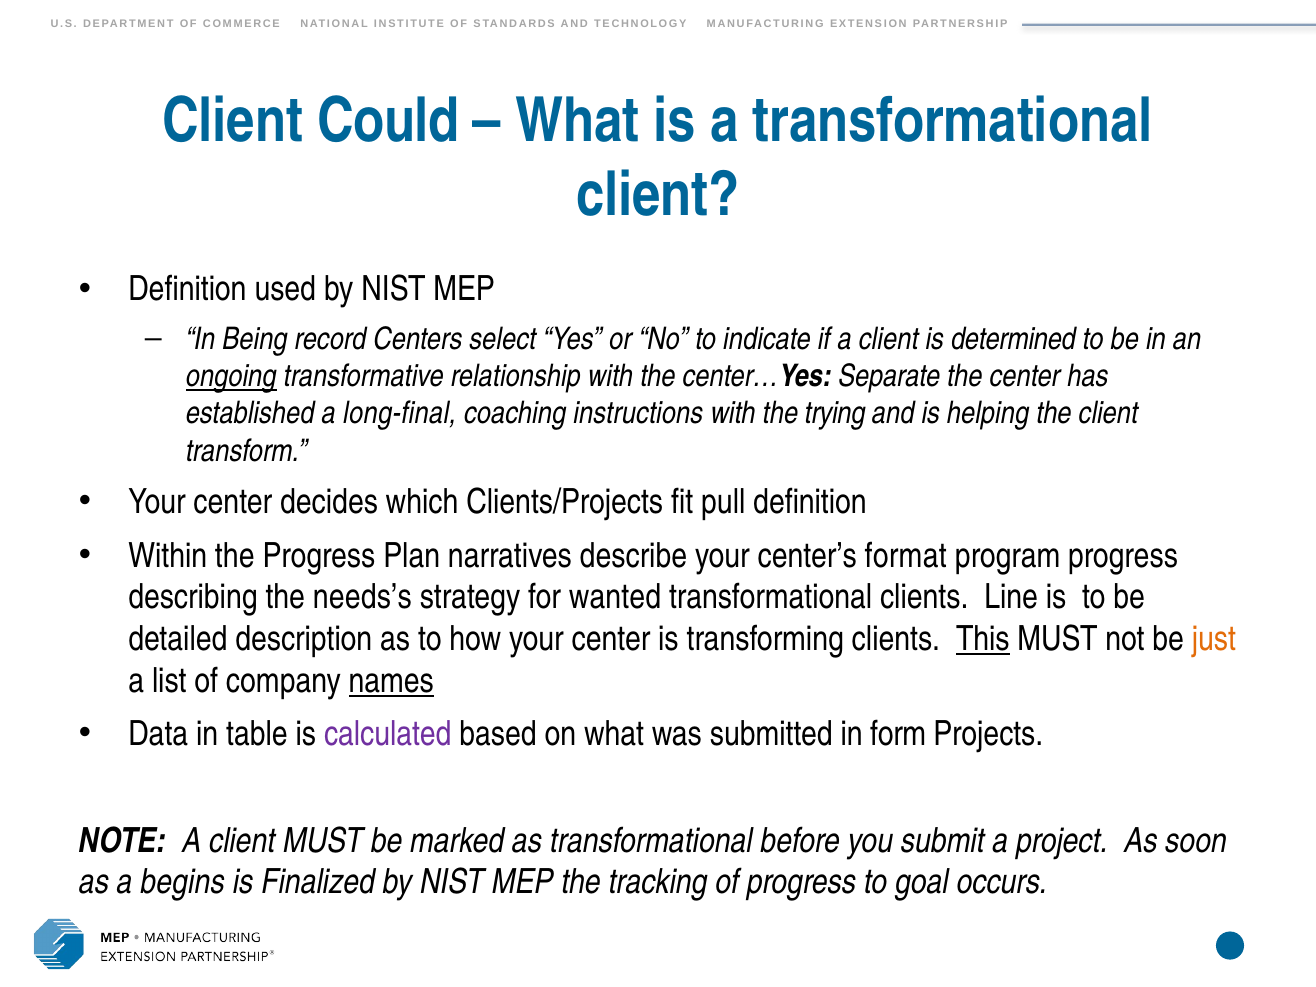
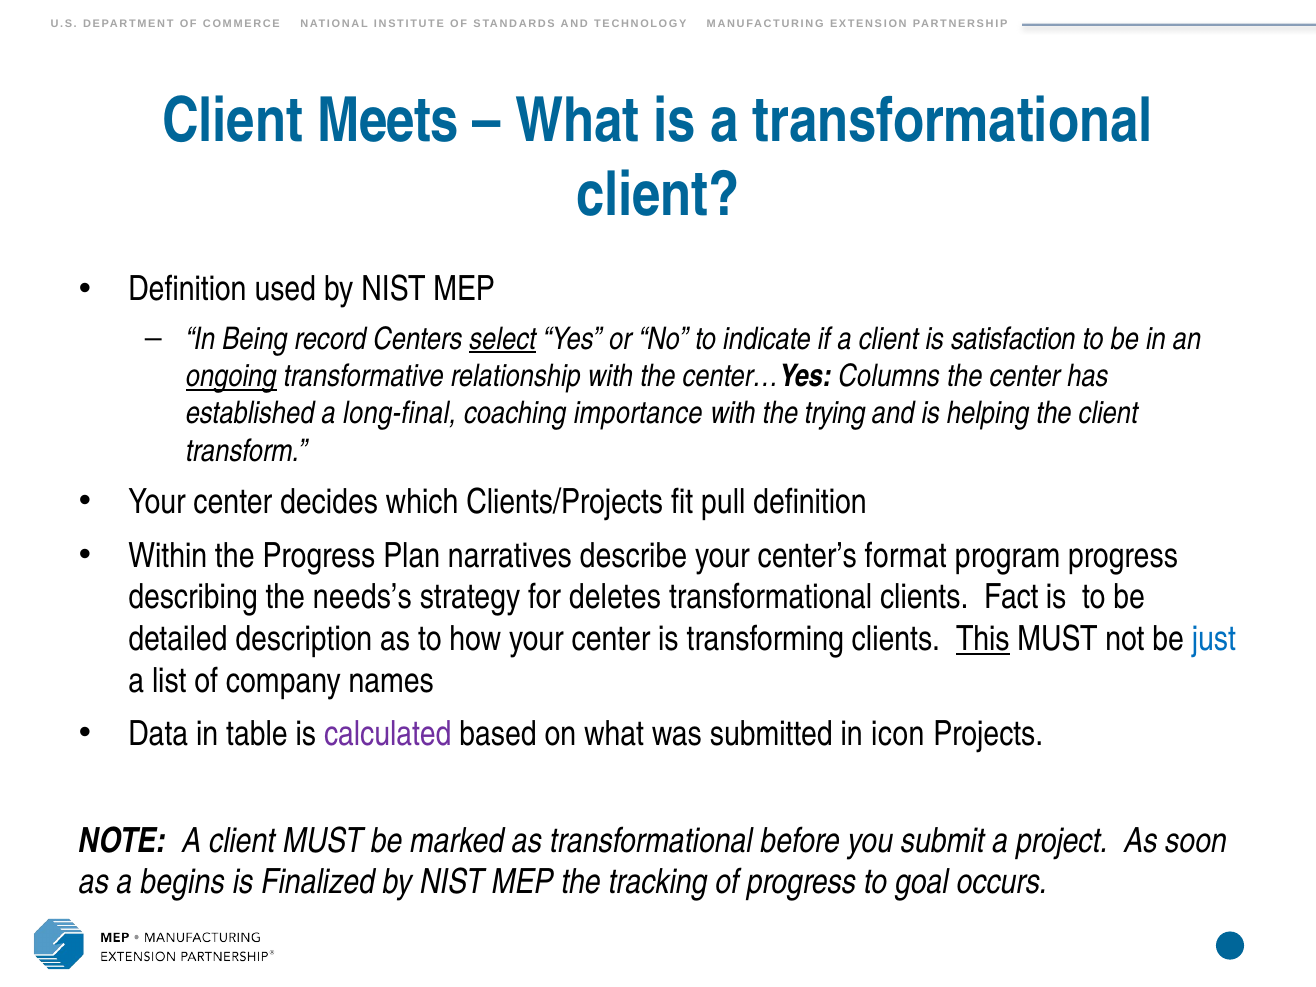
Could: Could -> Meets (388, 121)
select underline: none -> present (503, 339)
determined: determined -> satisfaction (1013, 339)
Separate: Separate -> Columns (889, 376)
instructions: instructions -> importance (638, 414)
wanted: wanted -> deletes (615, 597)
Line: Line -> Fact (1011, 597)
just colour: orange -> blue (1214, 639)
names underline: present -> none (391, 681)
form: form -> icon (898, 734)
